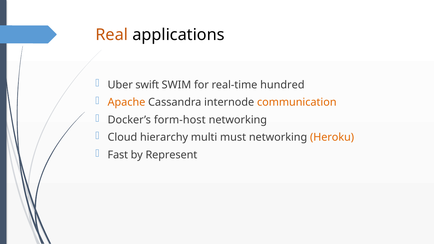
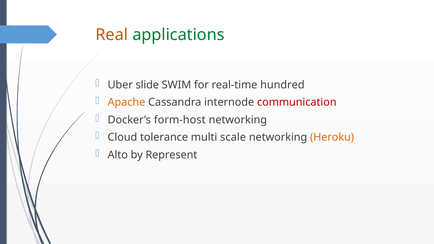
applications colour: black -> green (179, 35)
swift: swift -> slide (147, 85)
communication colour: orange -> red (297, 102)
hierarchy: hierarchy -> tolerance (164, 137)
must: must -> scale (233, 137)
Fast: Fast -> Alto (118, 155)
